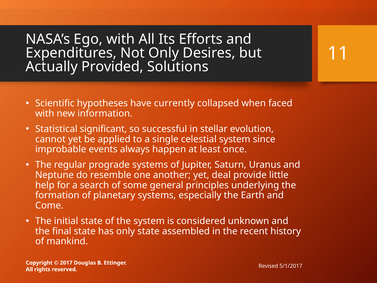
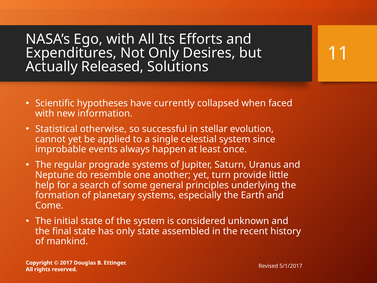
Provided: Provided -> Released (112, 67)
significant: significant -> otherwise (103, 129)
deal: deal -> turn (221, 175)
